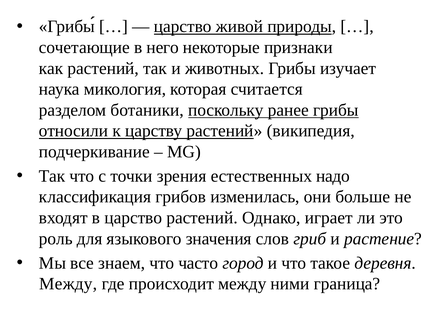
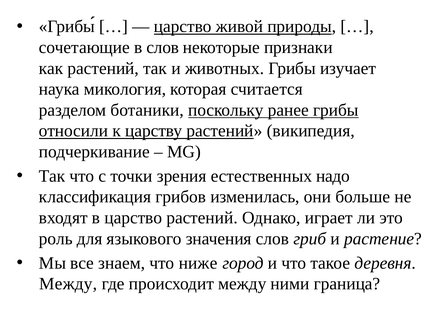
в него: него -> слов (163, 47)
часто: часто -> ниже (198, 263)
